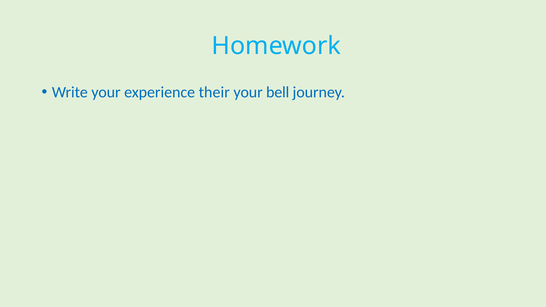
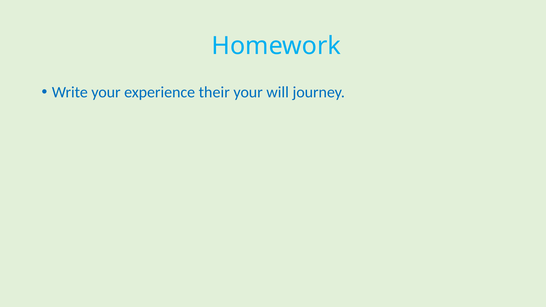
bell: bell -> will (278, 92)
